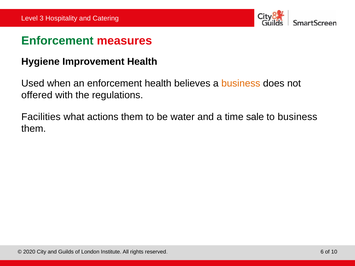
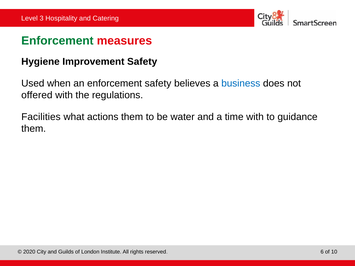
Improvement Health: Health -> Safety (142, 62)
enforcement health: health -> safety (158, 83)
business colour: orange -> blue (241, 83)
time sale: sale -> with (255, 117)
to business: business -> guidance (298, 117)
